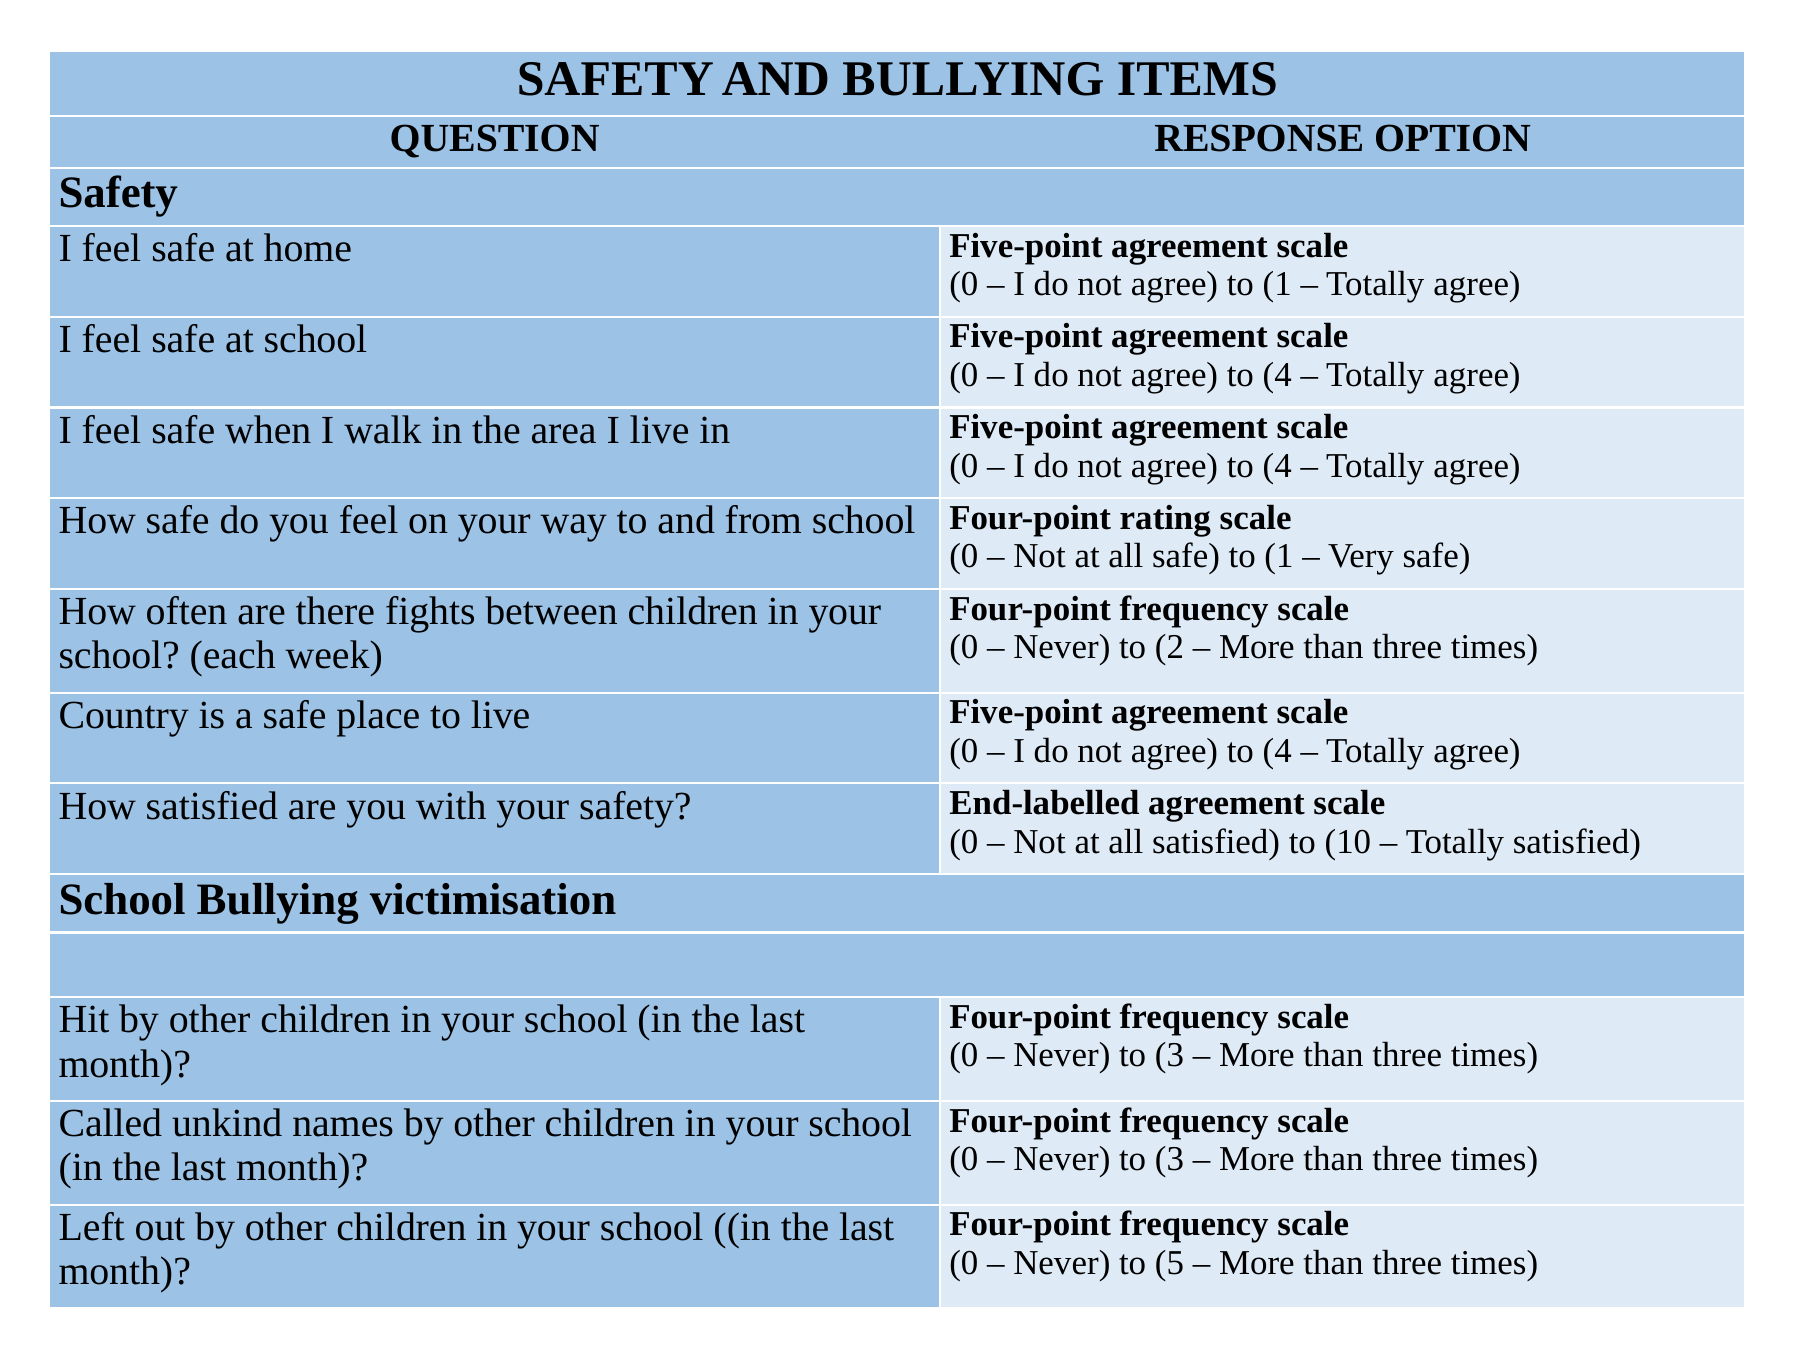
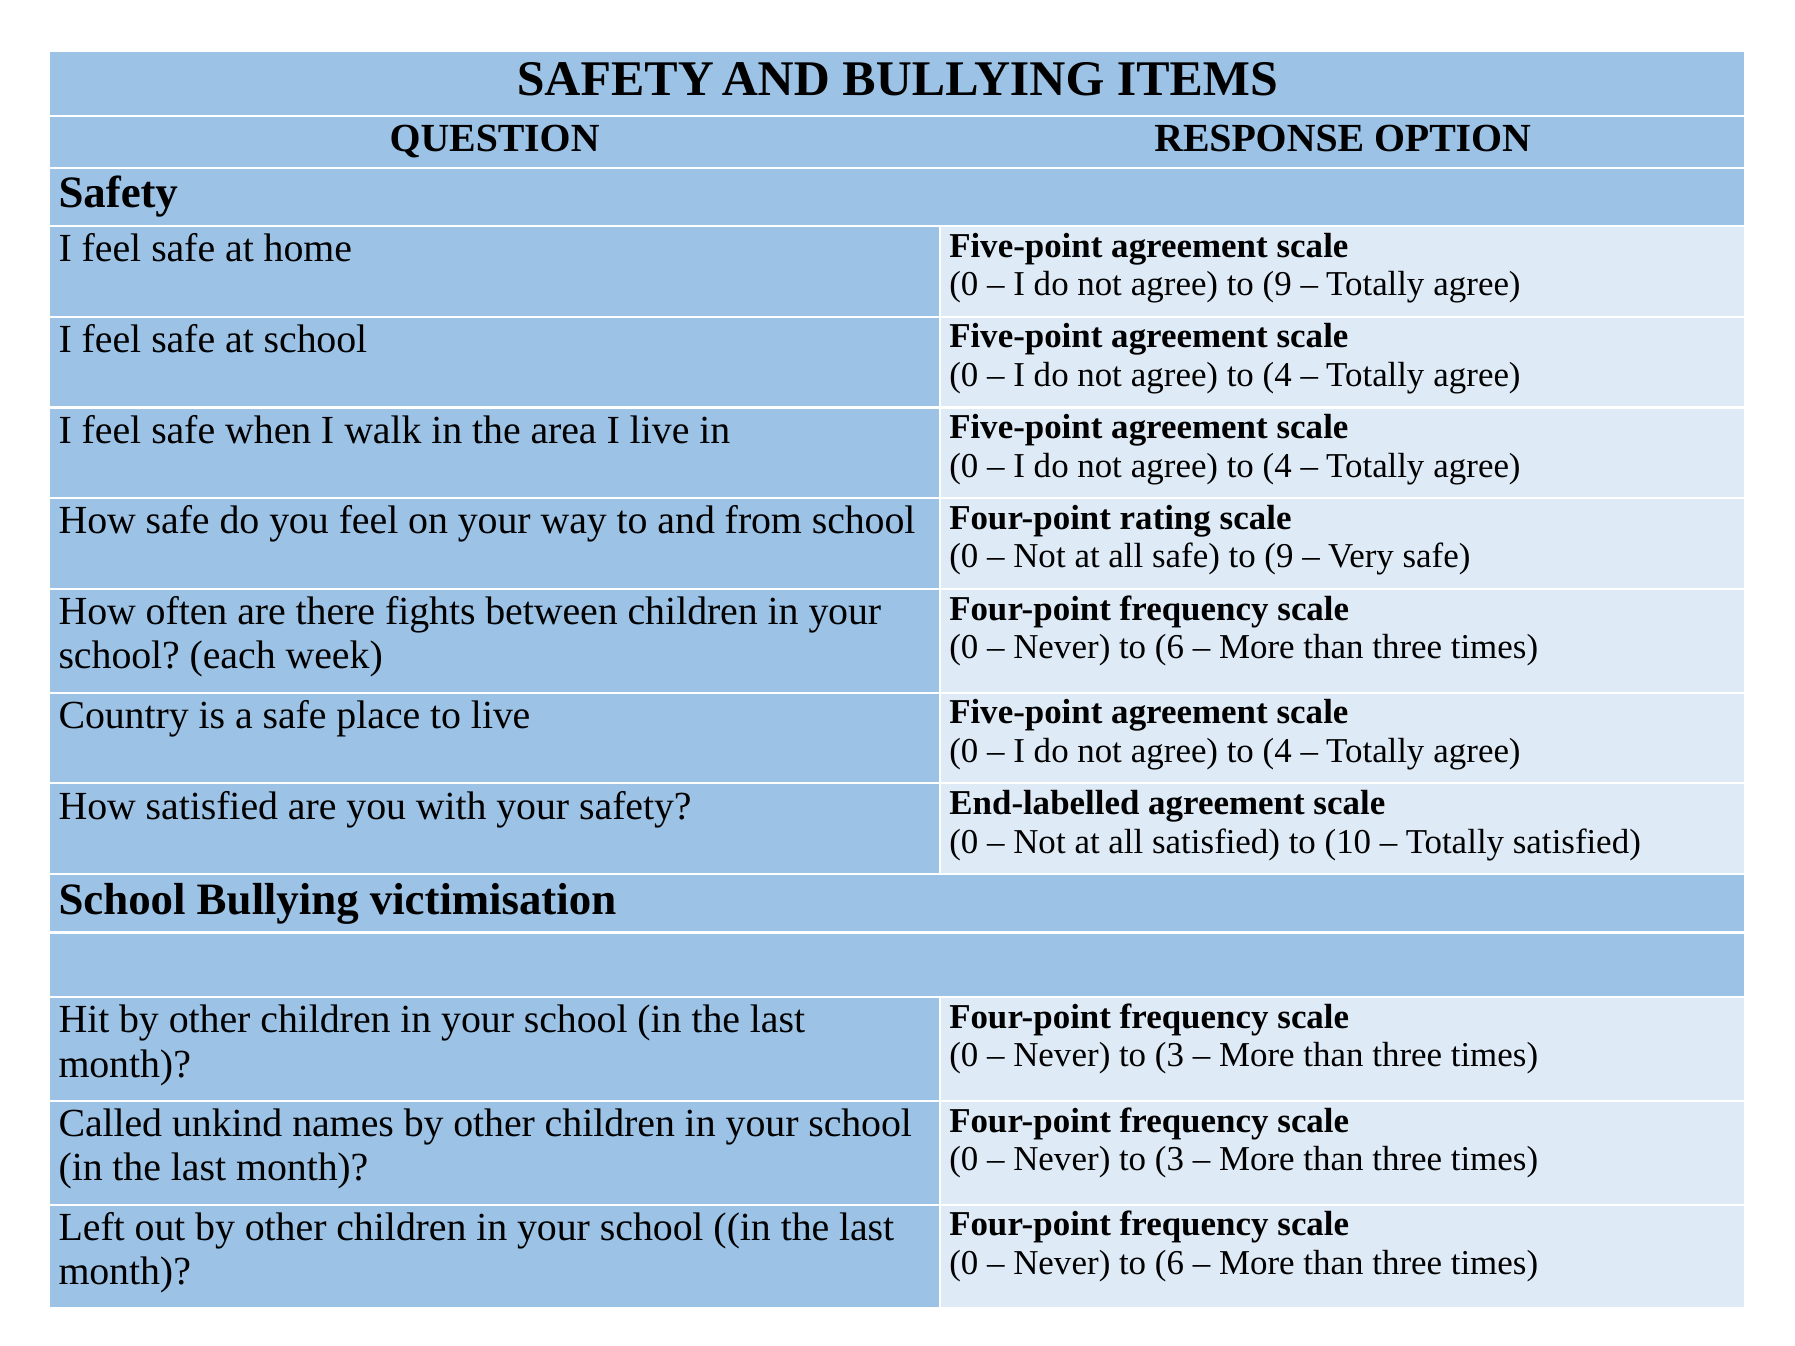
agree to 1: 1 -> 9 (1277, 284)
safe to 1: 1 -> 9 (1279, 557)
2: 2 -> 6 (1169, 647)
5: 5 -> 6 (1169, 1263)
